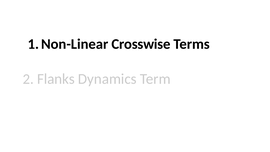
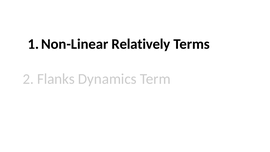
Crosswise: Crosswise -> Relatively (141, 44)
